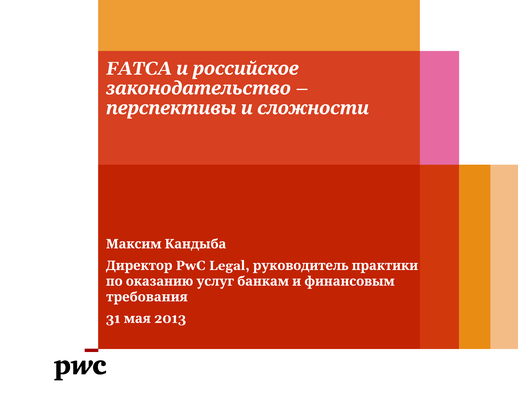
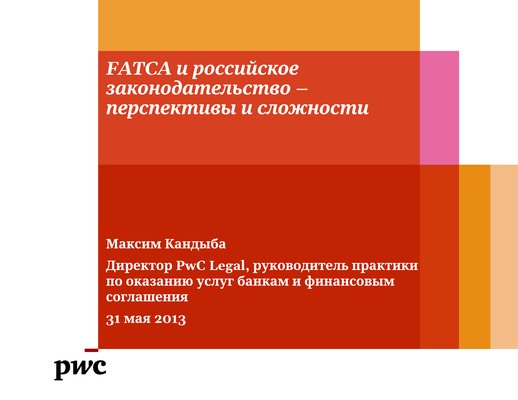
требования: требования -> соглашения (147, 297)
